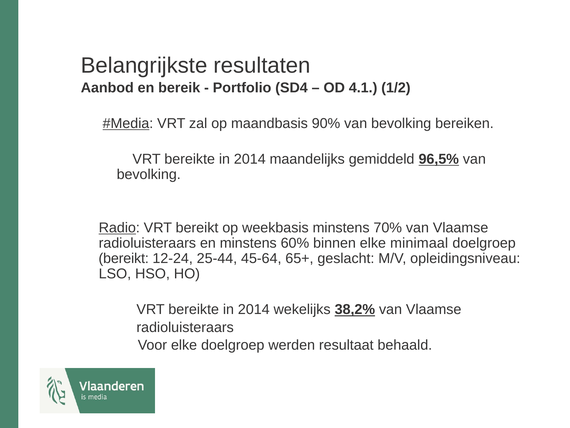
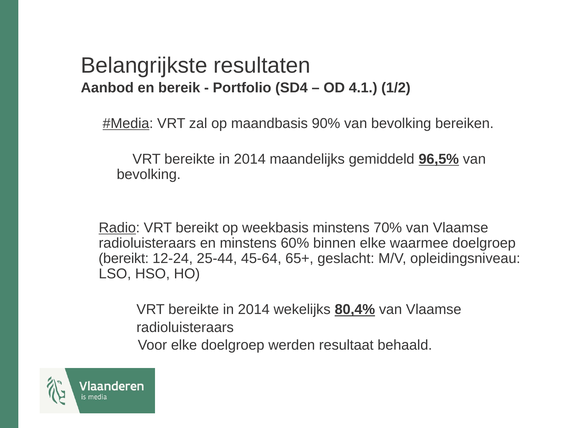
minimaal: minimaal -> waarmee (419, 243)
38,2%: 38,2% -> 80,4% (355, 309)
